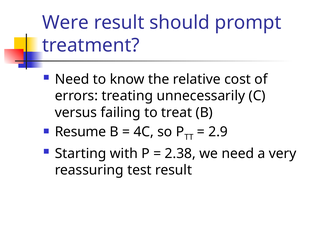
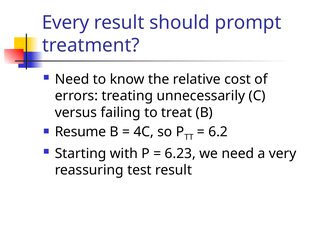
Were: Were -> Every (66, 23)
2.9: 2.9 -> 6.2 (218, 132)
2.38: 2.38 -> 6.23 (180, 153)
